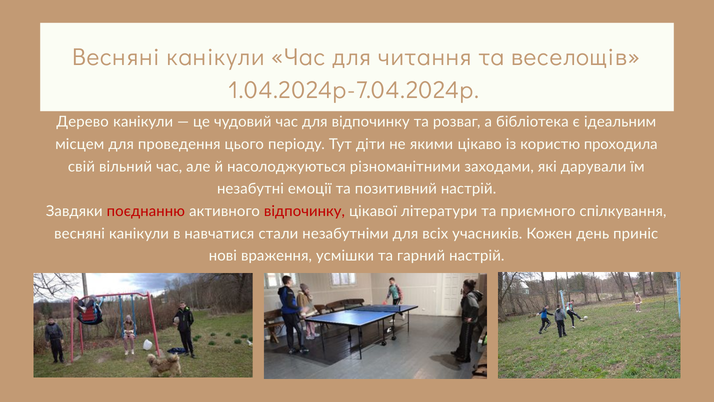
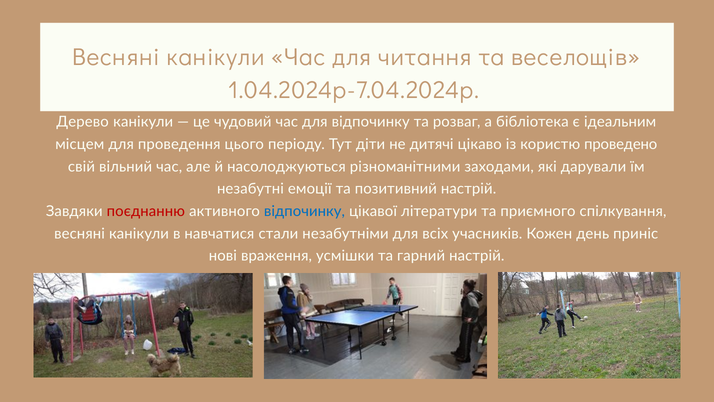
якими: якими -> дитячі (432, 144)
проходила: проходила -> проведено (621, 144)
відпочинку colour: red -> blue (304, 211)
